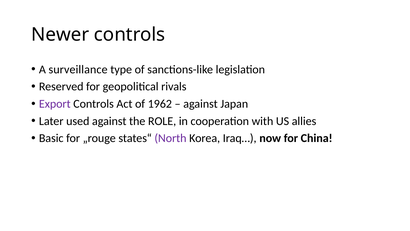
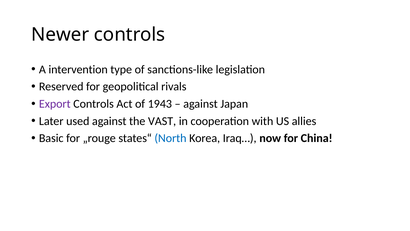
surveillance: surveillance -> intervention (78, 69)
1962: 1962 -> 1943 (160, 104)
ROLE: ROLE -> VAST (162, 121)
North colour: purple -> blue (170, 138)
